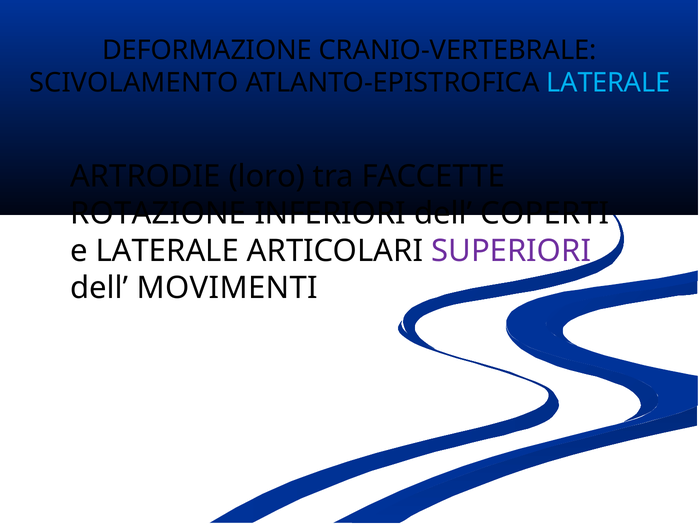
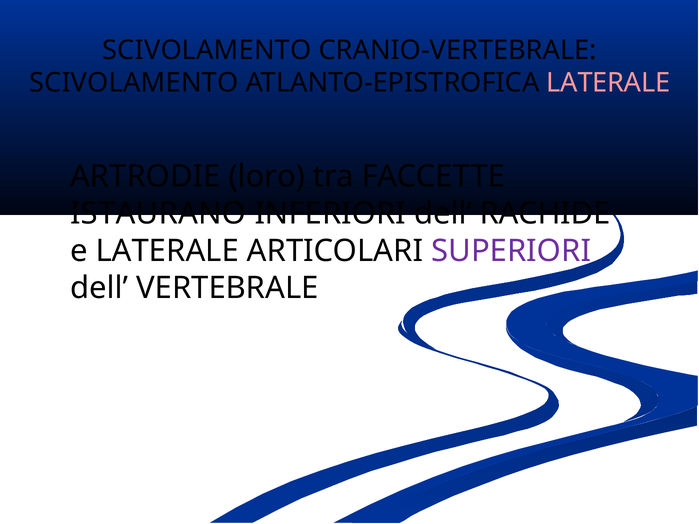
DEFORMAZIONE: DEFORMAZIONE -> SCIVOLAMENTO (207, 50)
LATERALE colour: light blue -> pink (608, 83)
ROTAZIONE: ROTAZIONE -> ISTAURANO (158, 214)
COPERTI: COPERTI -> RACHIDE (545, 214)
MOVIMENTI: MOVIMENTI -> VERTEBRALE (227, 288)
